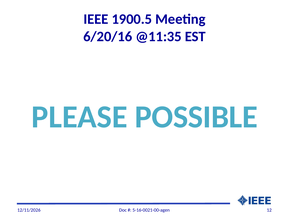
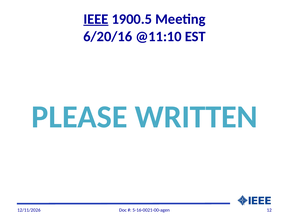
IEEE underline: none -> present (96, 19)
@11:35: @11:35 -> @11:10 (159, 36)
POSSIBLE: POSSIBLE -> WRITTEN (196, 117)
